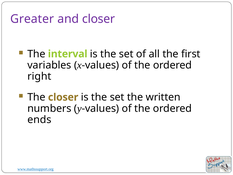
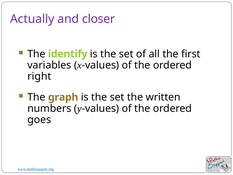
Greater: Greater -> Actually (32, 19)
interval: interval -> identify (68, 54)
The closer: closer -> graph (63, 97)
ends: ends -> goes (39, 119)
